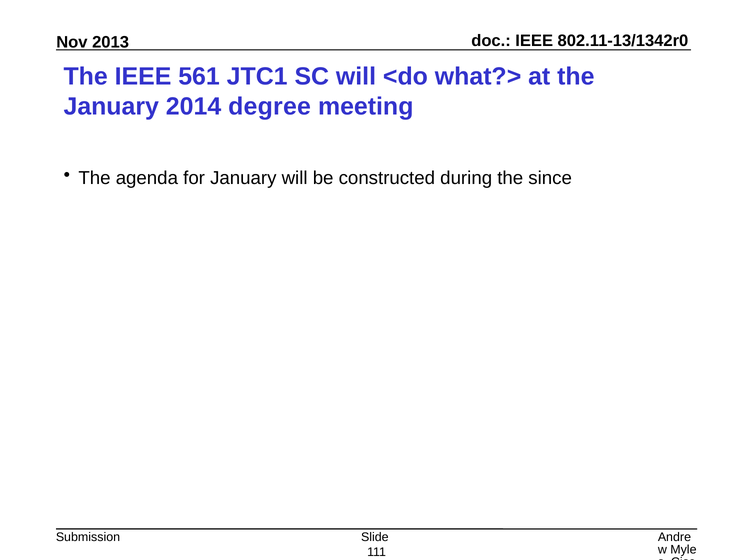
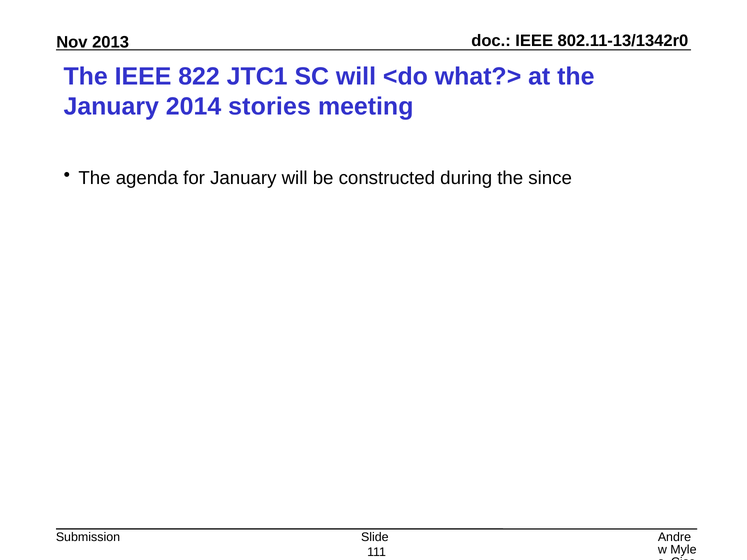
561: 561 -> 822 (199, 76)
degree: degree -> stories (270, 106)
